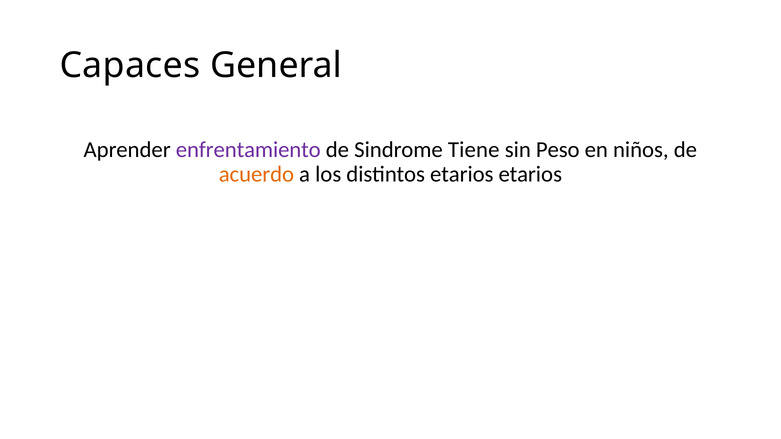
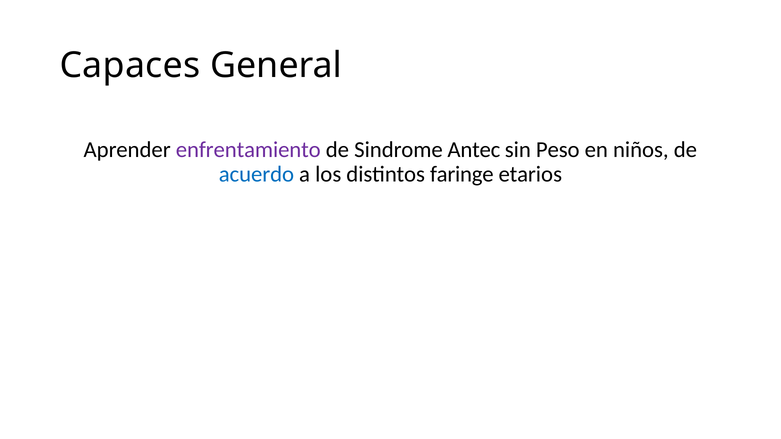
Tiene: Tiene -> Antec (474, 150)
acuerdo colour: orange -> blue (256, 174)
distintos etarios: etarios -> faringe (462, 174)
